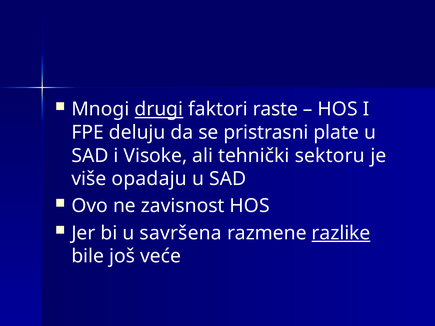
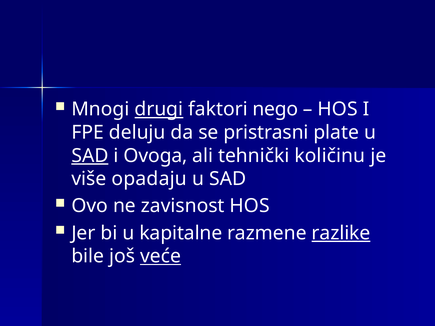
raste: raste -> nego (275, 109)
SAD underline: none -> present (90, 156)
Visoke: Visoke -> Ovoga (155, 156)
sektoru: sektoru -> količinu (330, 156)
savršena: savršena -> kapitalne (181, 233)
veće underline: none -> present (161, 256)
